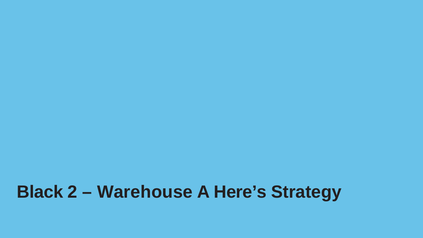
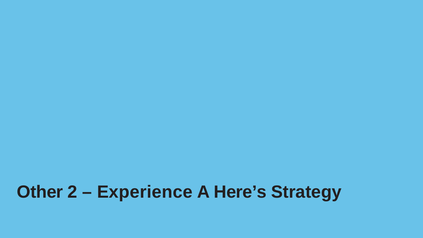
Black: Black -> Other (40, 192)
Warehouse: Warehouse -> Experience (145, 192)
